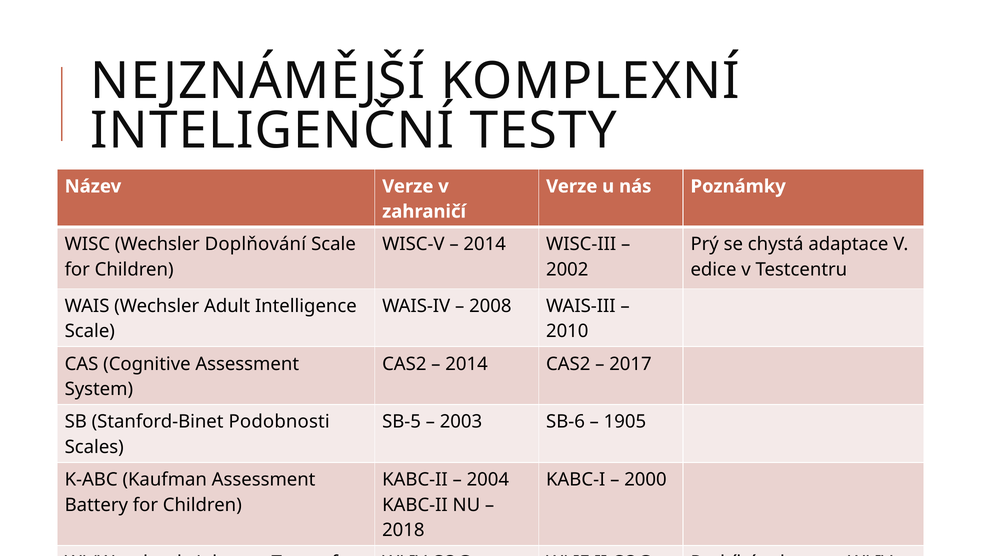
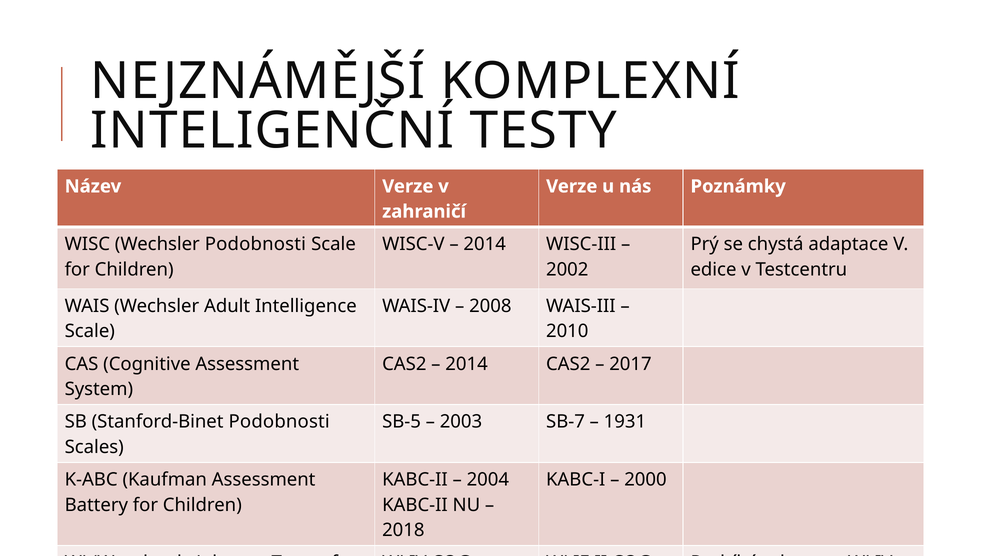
Wechsler Doplňování: Doplňování -> Podobnosti (255, 244)
SB-6: SB-6 -> SB-7 (566, 422)
1905: 1905 -> 1931 (625, 422)
